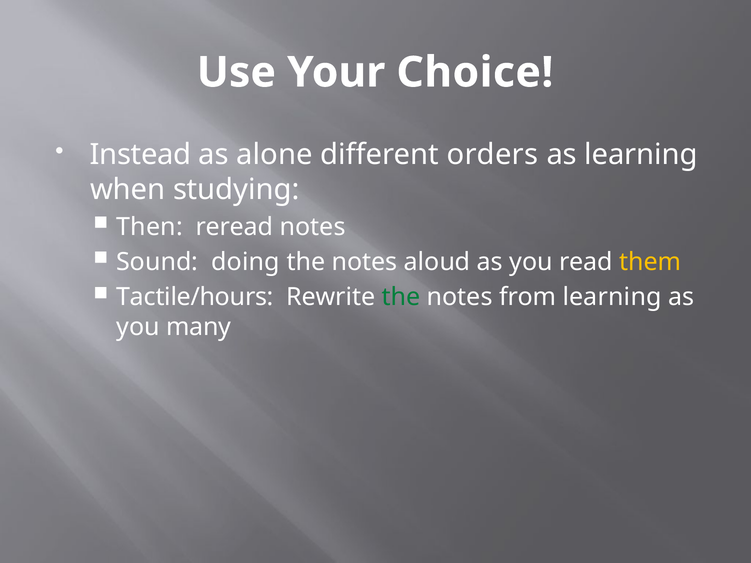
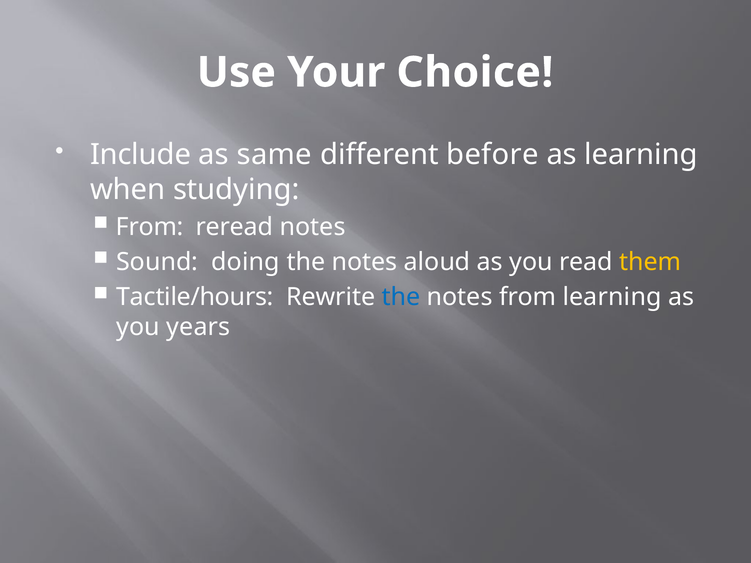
Instead: Instead -> Include (141, 155)
alone: alone -> same (274, 155)
orders: orders -> before (492, 155)
Then: Then -> From (150, 227)
the colour: green -> blue (401, 297)
many: many -> years (198, 327)
